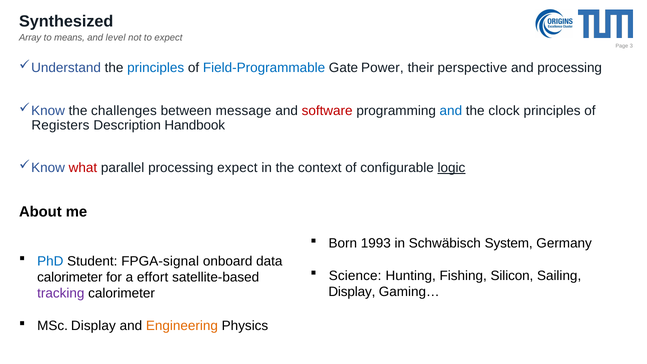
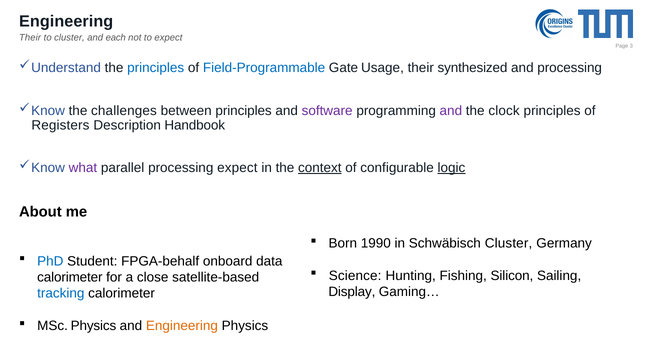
Synthesized: Synthesized -> Engineering (66, 22)
Array: Array -> Their (30, 37)
to means: means -> cluster (69, 37)
level: level -> each (116, 37)
Power: Power -> Usage (382, 68)
perspective: perspective -> synthesized (473, 68)
between message: message -> principles (244, 111)
software colour: red -> purple (327, 111)
and colour: blue -> purple (451, 111)
what colour: red -> purple (83, 168)
context underline: none -> present (320, 168)
1993: 1993 -> 1990 (376, 243)
Schwäbisch System: System -> Cluster (509, 243)
FPGA-signal: FPGA-signal -> FPGA-behalf (160, 261)
effort: effort -> close (153, 277)
tracking colour: purple -> blue (61, 293)
MSc Display: Display -> Physics (93, 326)
